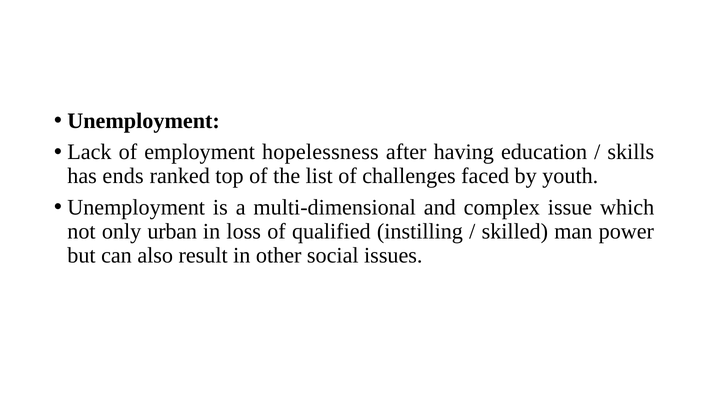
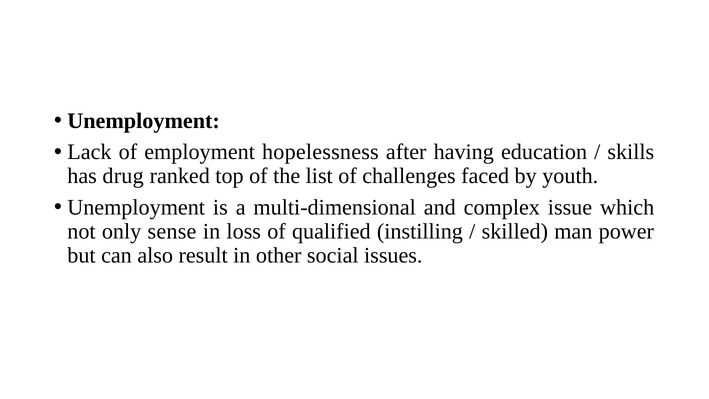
ends: ends -> drug (123, 176)
urban: urban -> sense (172, 231)
